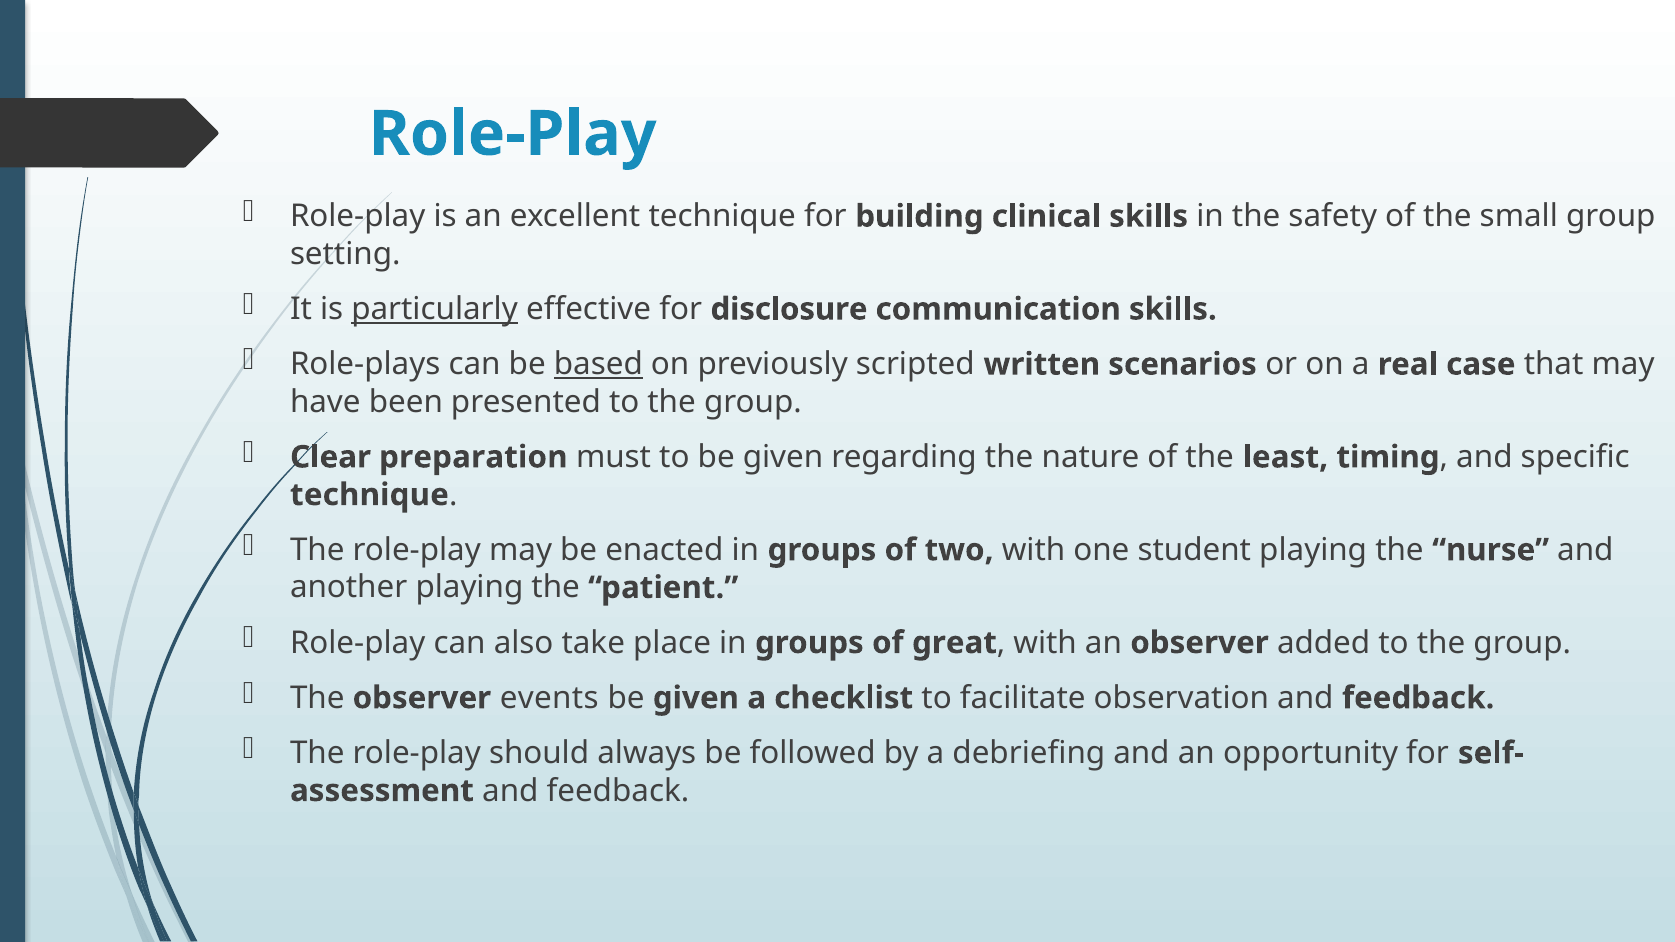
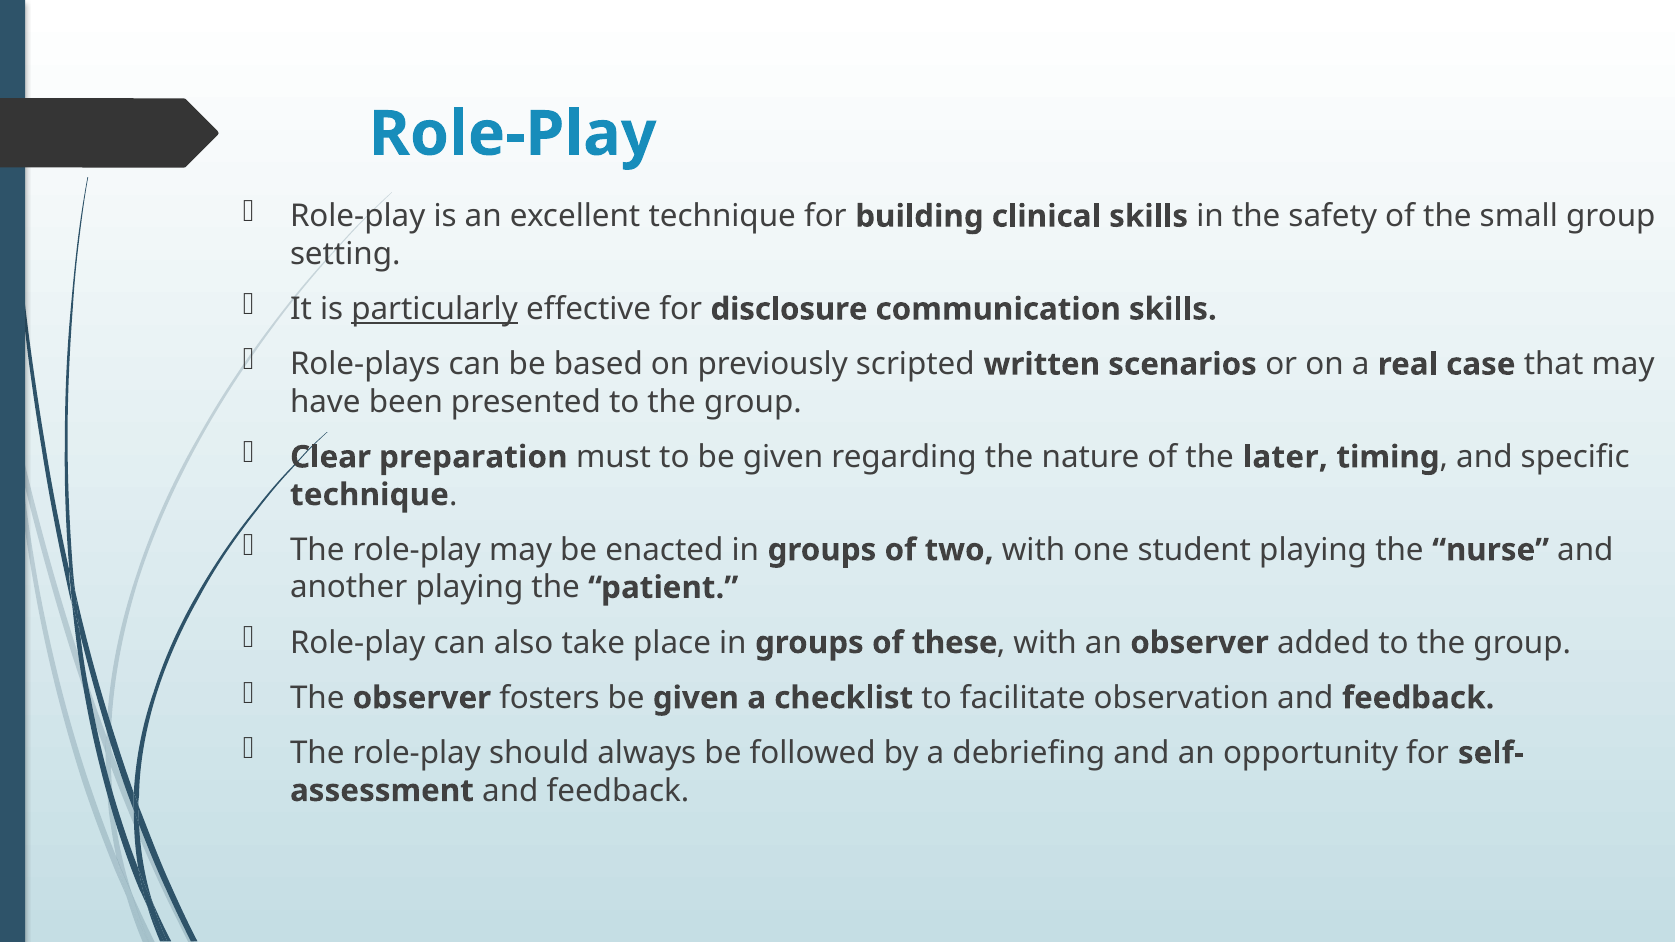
based underline: present -> none (598, 364)
least: least -> later (1285, 457)
great: great -> these (955, 643)
events: events -> fosters (550, 698)
